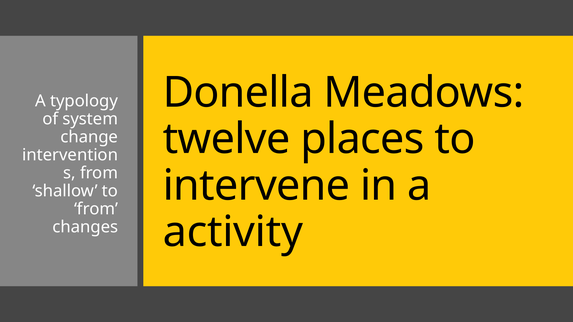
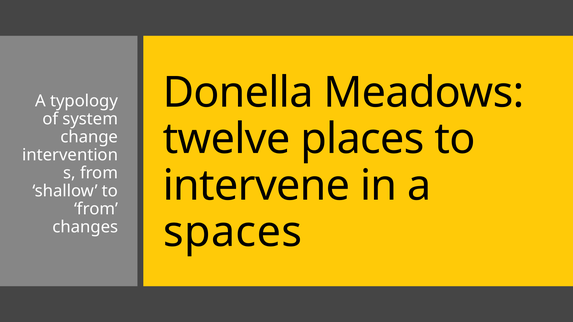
activity: activity -> spaces (233, 232)
